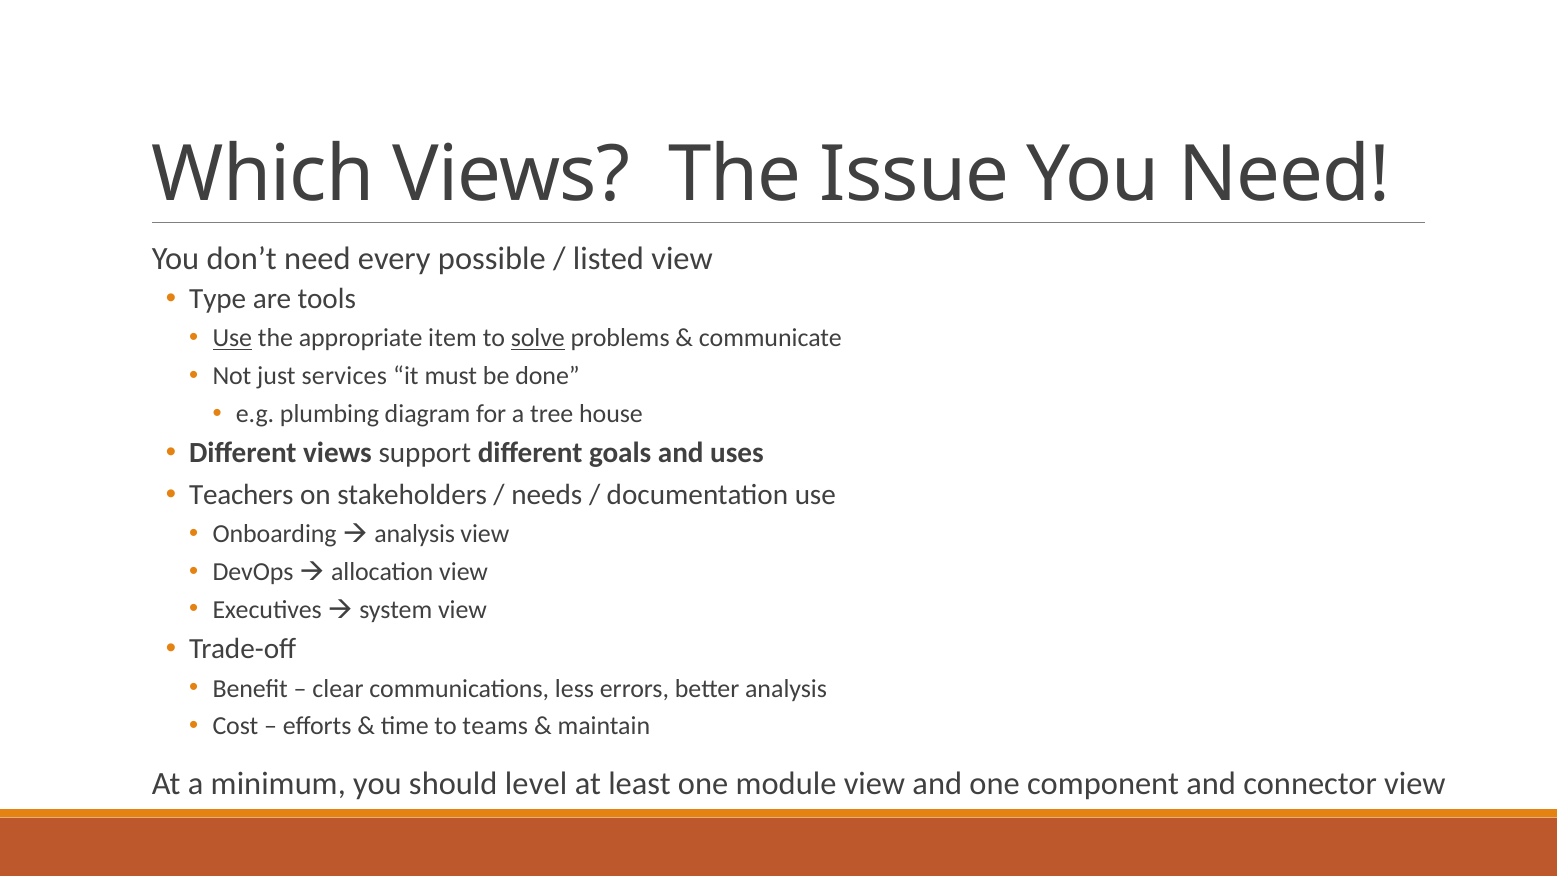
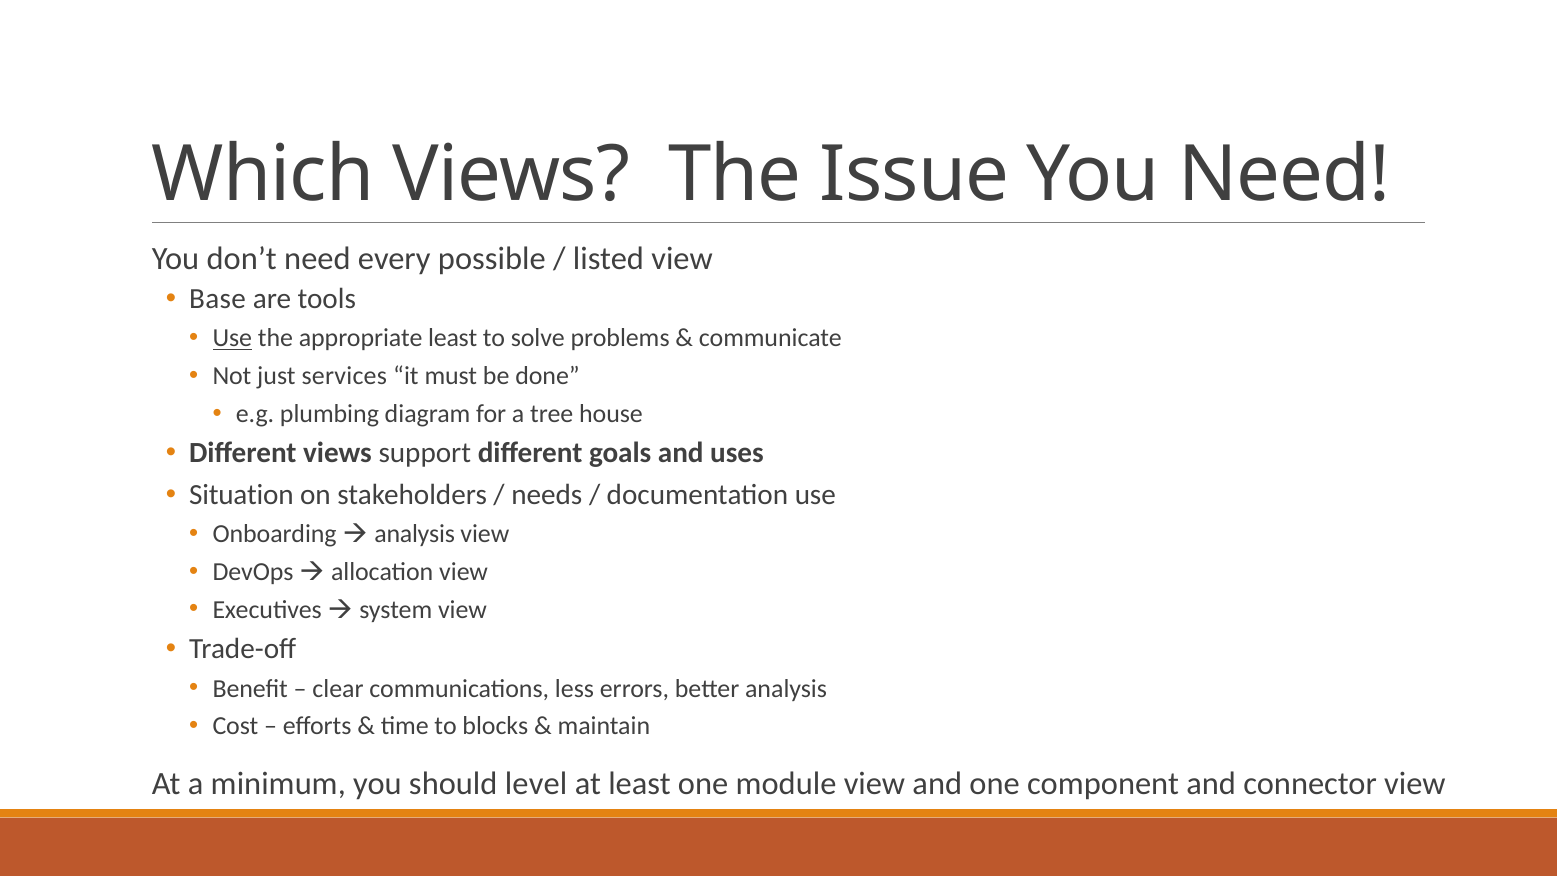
Type: Type -> Base (218, 299)
appropriate item: item -> least (453, 338)
solve underline: present -> none (538, 338)
Teachers: Teachers -> Situation (241, 494)
teams: teams -> blocks (495, 726)
